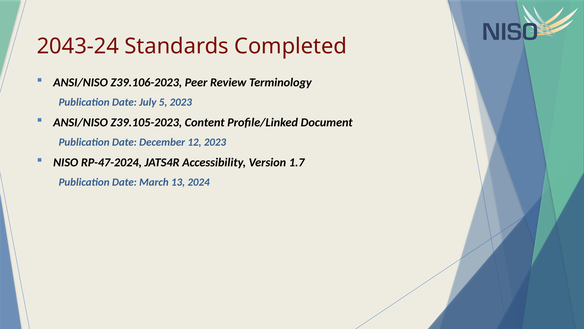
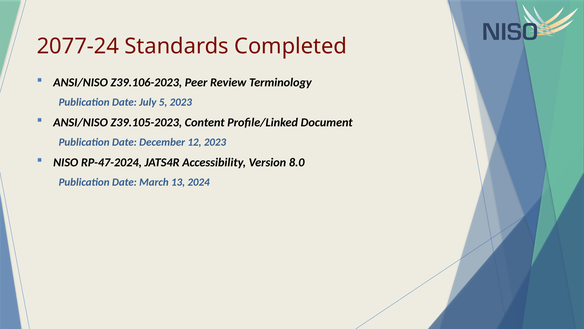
2043-24: 2043-24 -> 2077-24 (78, 46)
1.7: 1.7 -> 8.0 (297, 162)
